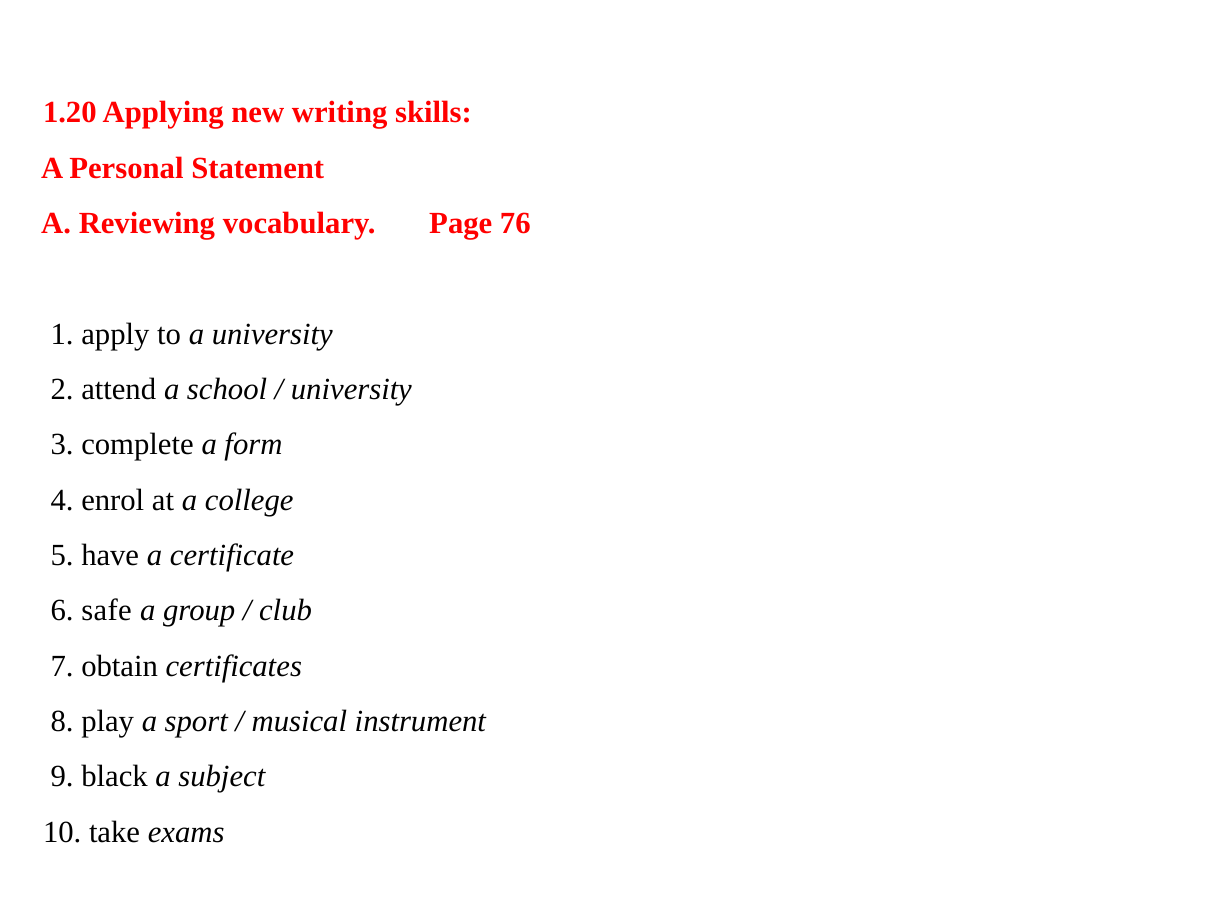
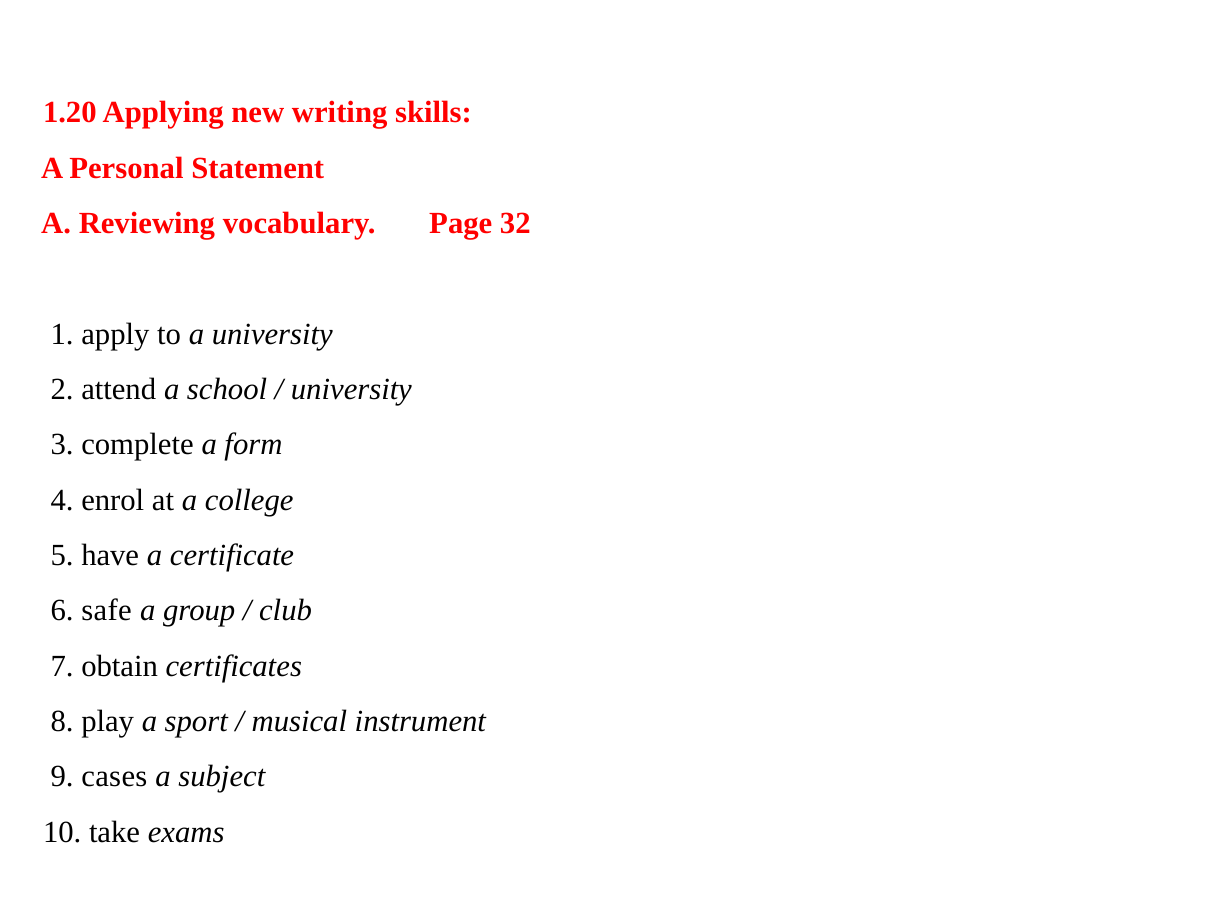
76: 76 -> 32 (515, 223)
black: black -> cases (114, 776)
